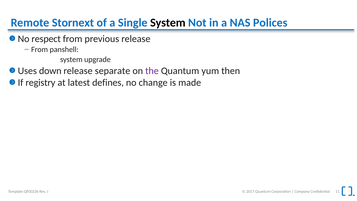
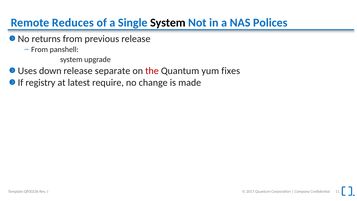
Stornext: Stornext -> Reduces (73, 23)
respect: respect -> returns (46, 39)
the colour: purple -> red (152, 71)
then: then -> fixes (231, 71)
defines: defines -> require (108, 83)
